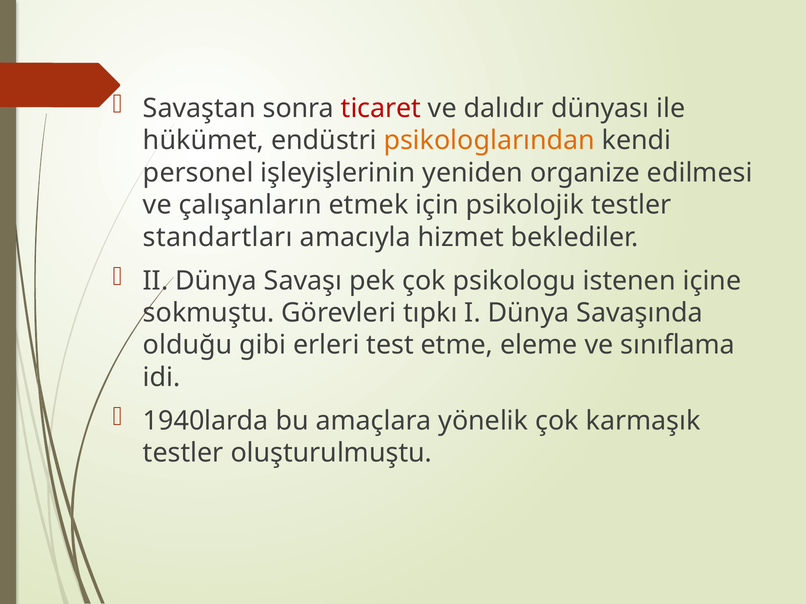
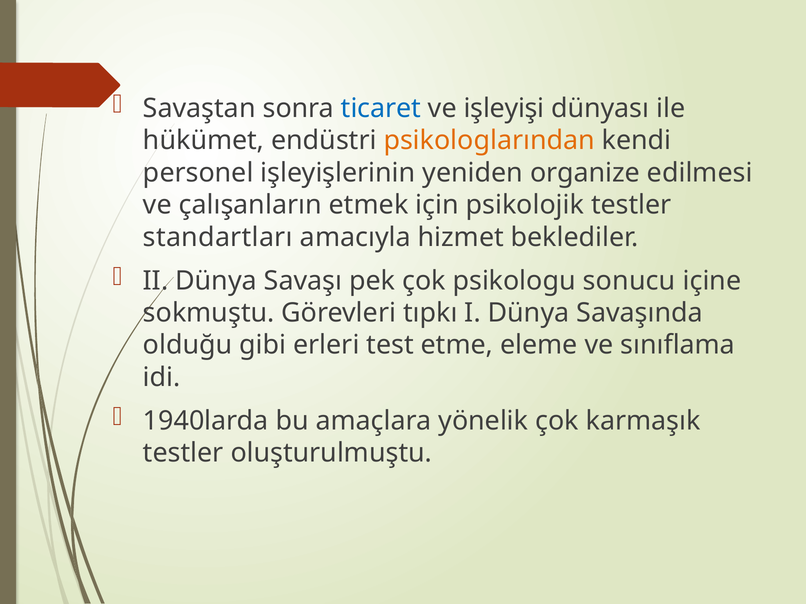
ticaret colour: red -> blue (381, 108)
dalıdır: dalıdır -> işleyişi (504, 108)
istenen: istenen -> sonucu (629, 281)
